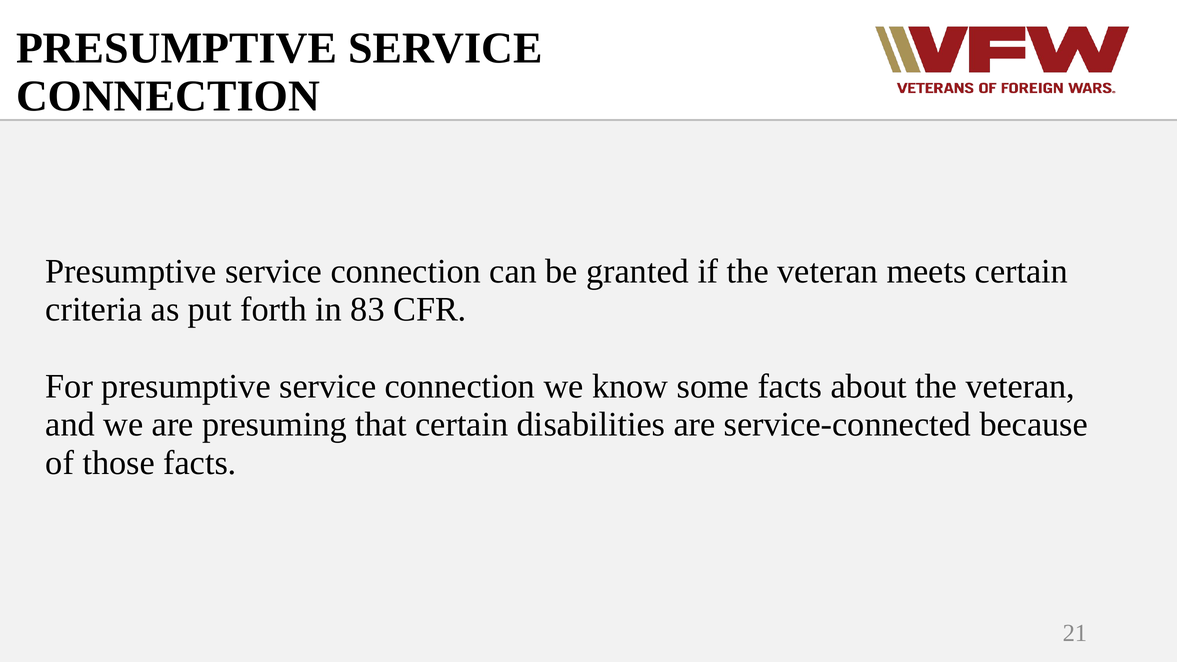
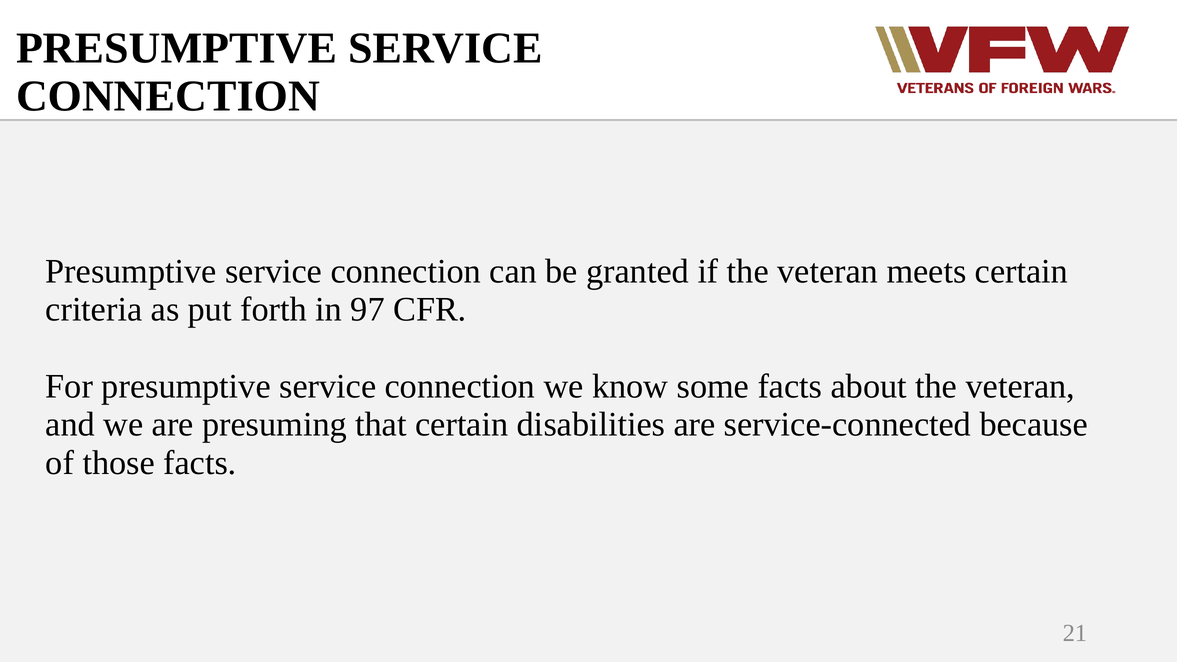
83: 83 -> 97 (368, 310)
